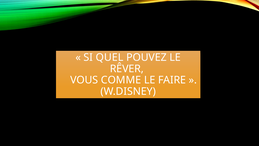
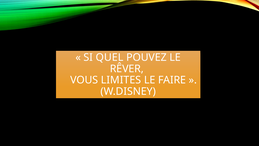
COMME: COMME -> LIMITES (121, 80)
